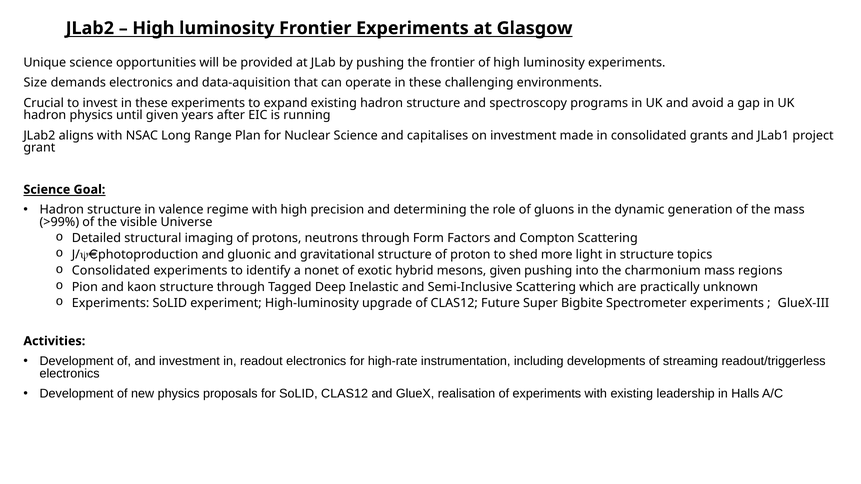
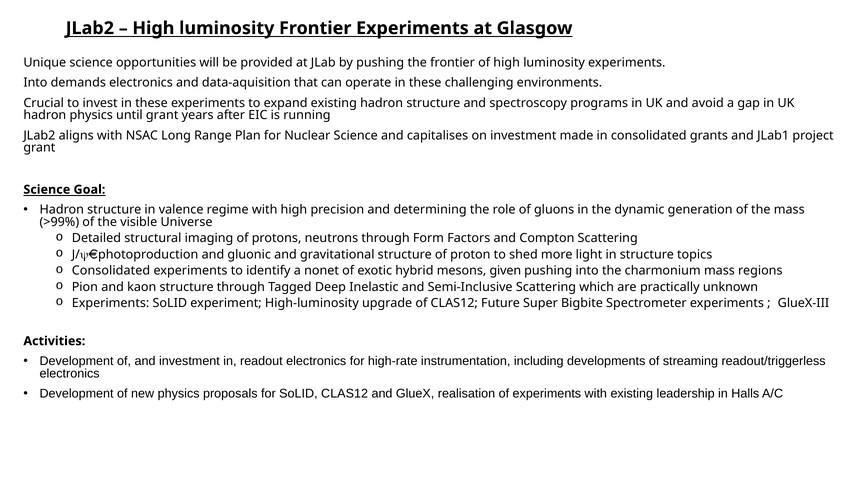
Size: Size -> Into (35, 83)
until given: given -> grant (162, 115)
